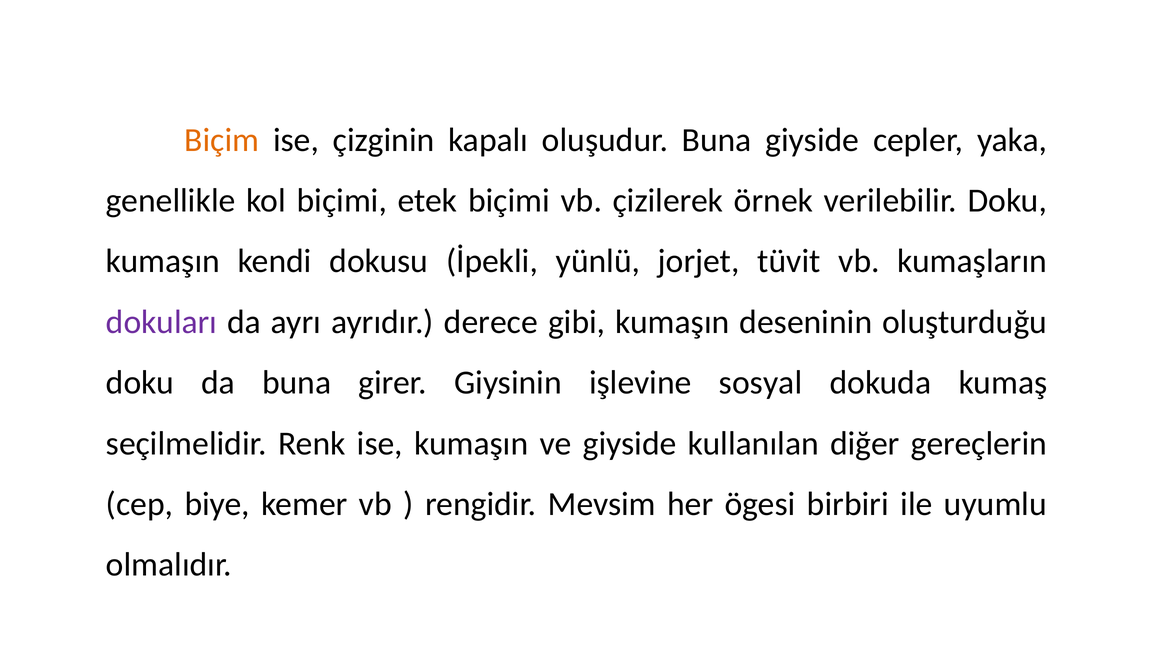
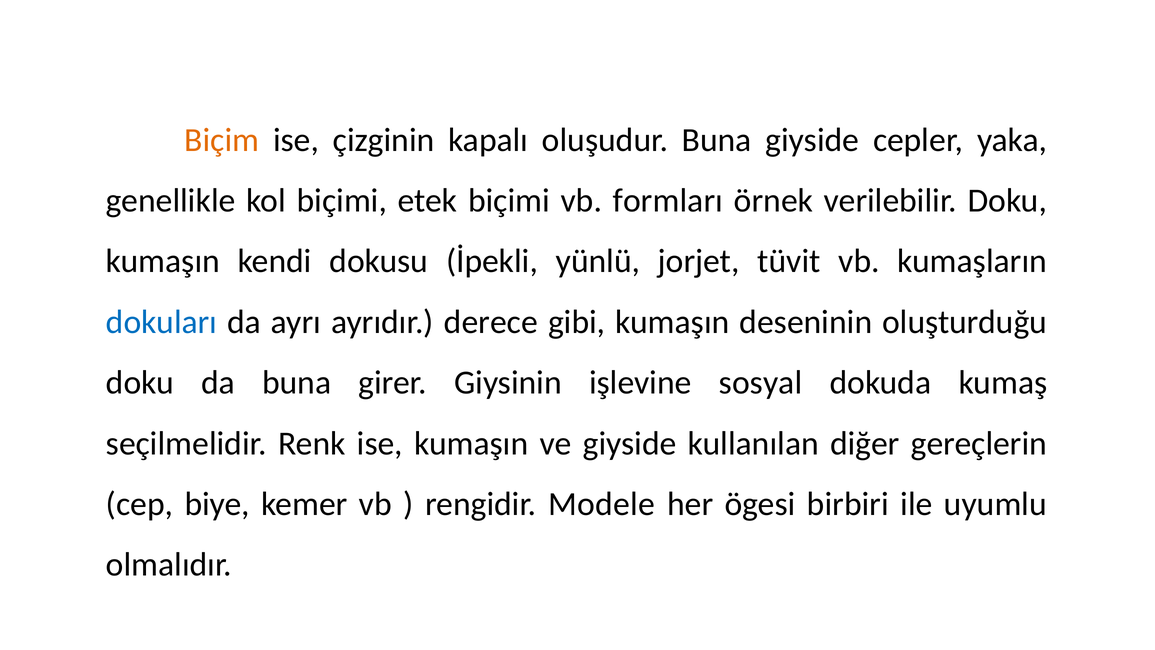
çizilerek: çizilerek -> formları (668, 200)
dokuları colour: purple -> blue (162, 322)
Mevsim: Mevsim -> Modele (602, 504)
